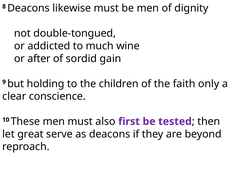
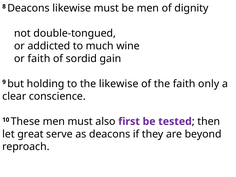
or after: after -> faith (39, 59)
the children: children -> likewise (119, 84)
